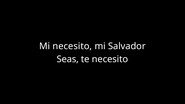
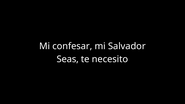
Mi necesito: necesito -> confesar (72, 46)
